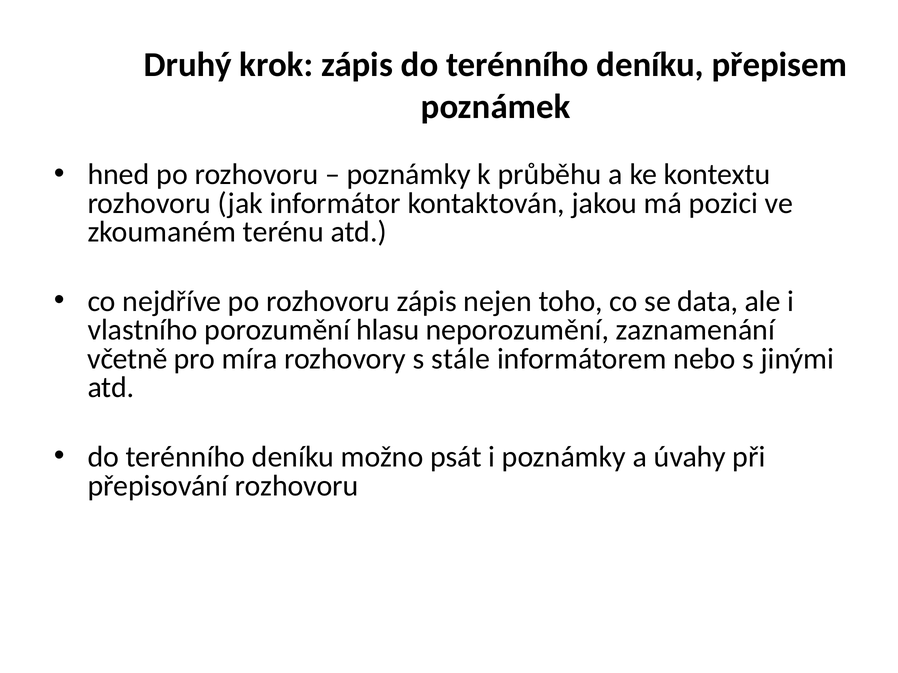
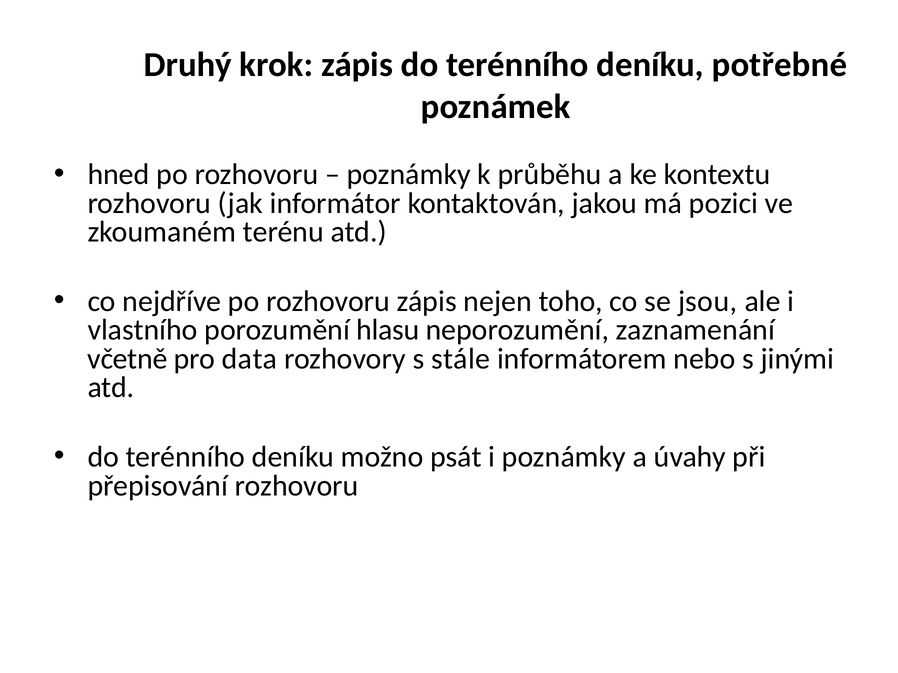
přepisem: přepisem -> potřebné (779, 65)
data: data -> jsou (708, 302)
míra: míra -> data (250, 359)
